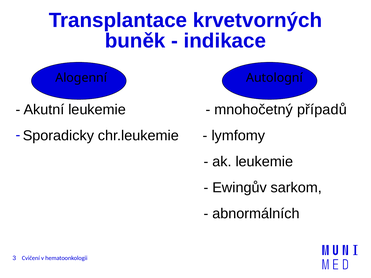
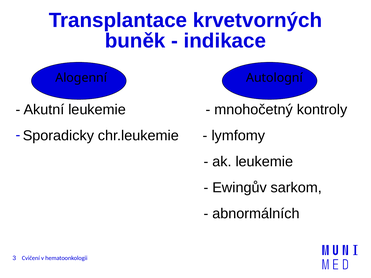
případů: případů -> kontroly (322, 110)
